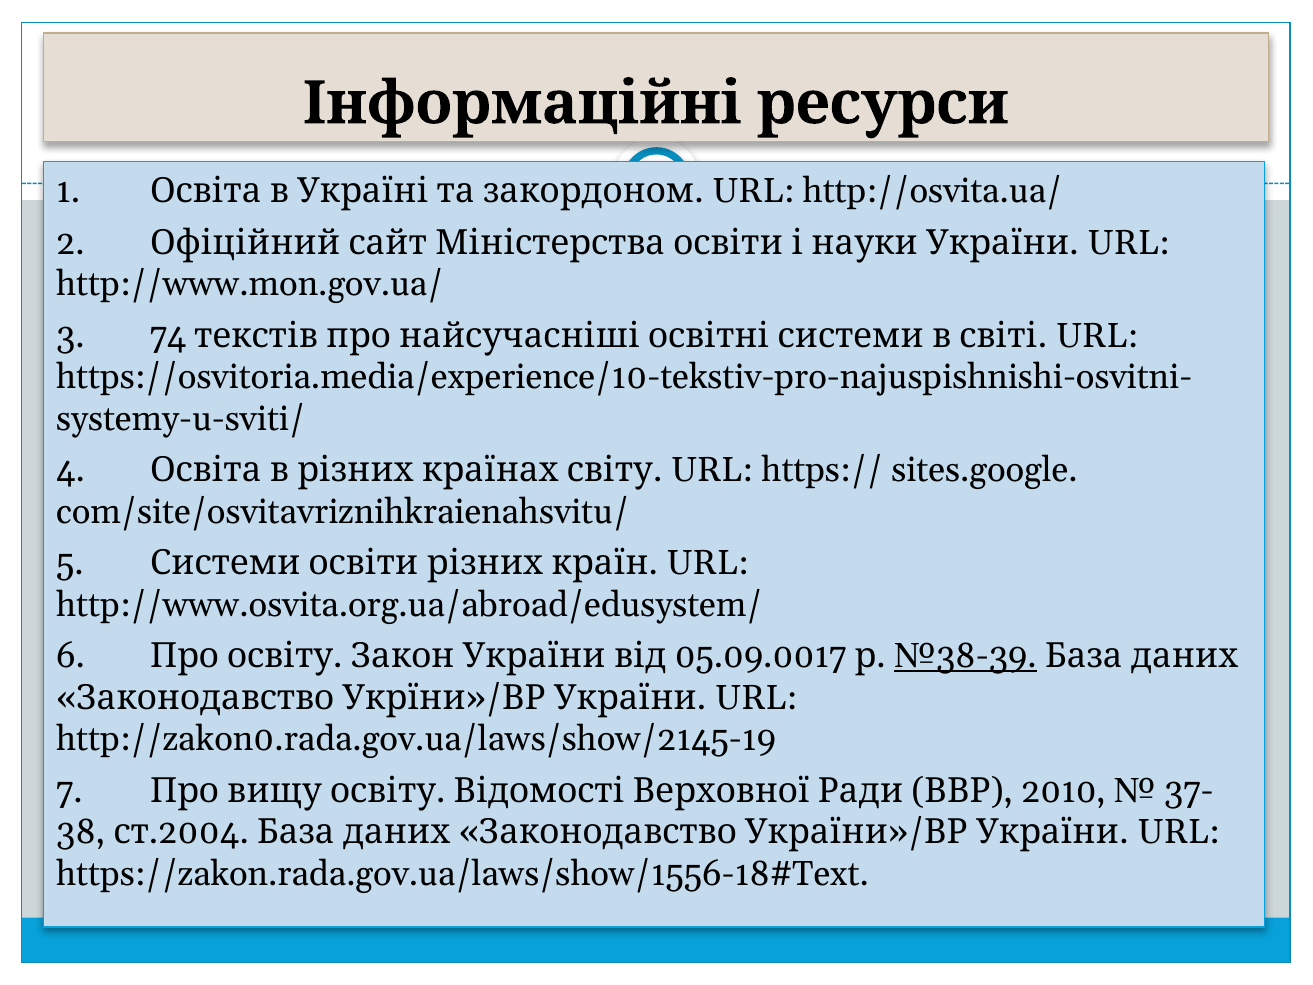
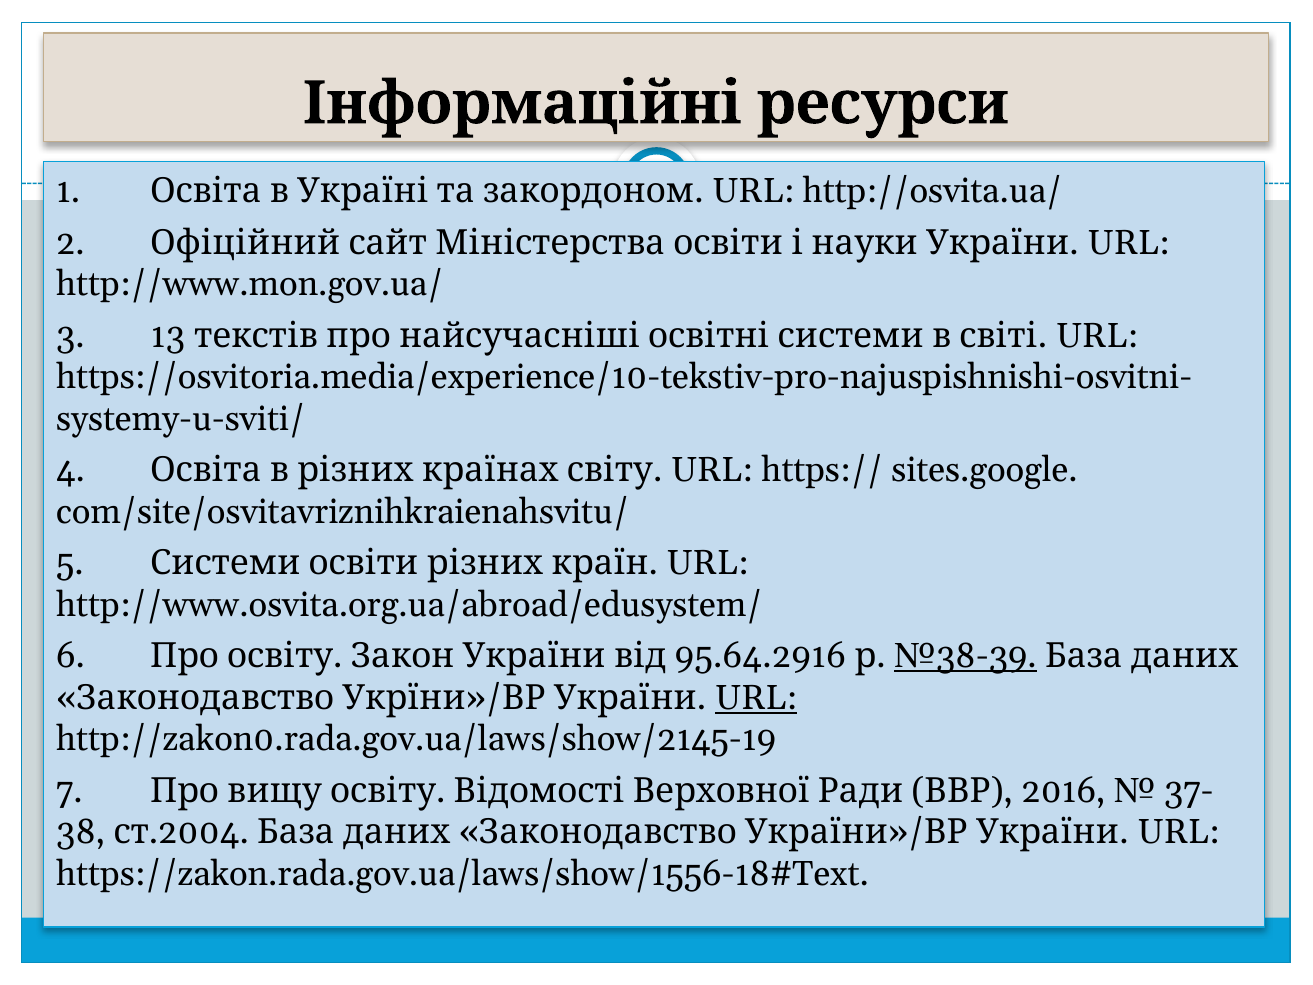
74: 74 -> 13 (168, 336)
05.09.0017: 05.09.0017 -> 95.64.2916 (760, 656)
URL underline: none -> present (756, 698)
2010: 2010 -> 2016 (1063, 791)
